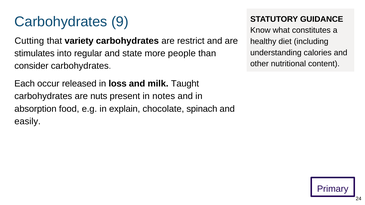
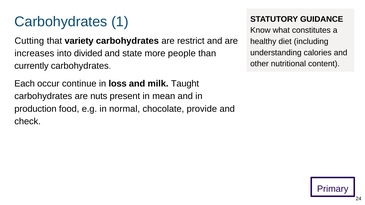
9: 9 -> 1 (120, 22)
stimulates: stimulates -> increases (34, 53)
regular: regular -> divided (88, 53)
consider: consider -> currently (31, 66)
released: released -> continue (79, 84)
notes: notes -> mean (164, 96)
absorption: absorption -> production (35, 109)
explain: explain -> normal (125, 109)
spinach: spinach -> provide (202, 109)
easily: easily -> check (28, 122)
